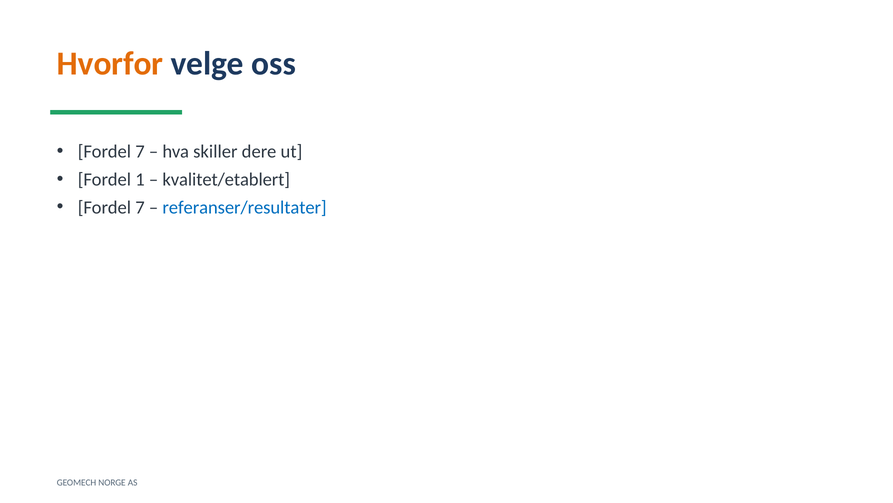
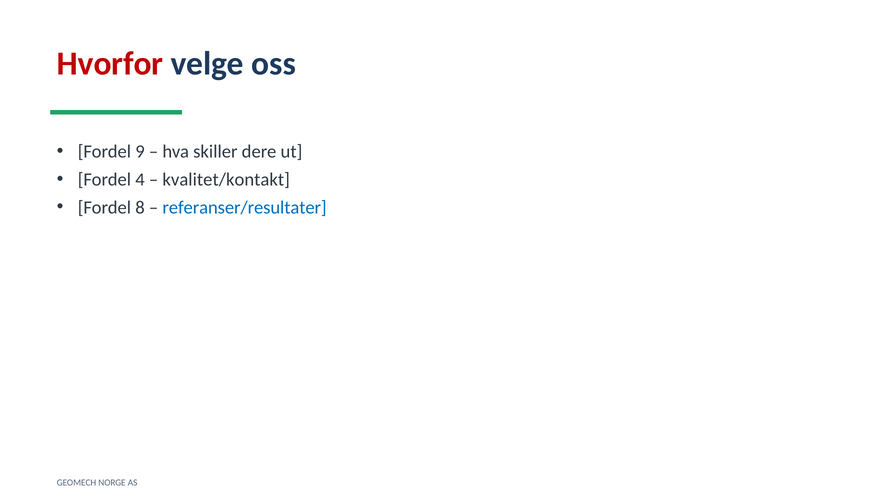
Hvorfor colour: orange -> red (110, 64)
7: 7 -> 9 (140, 151)
1: 1 -> 4 (140, 179)
kvalitet/etablert: kvalitet/etablert -> kvalitet/kontakt (226, 179)
7: 7 -> 8 (140, 207)
